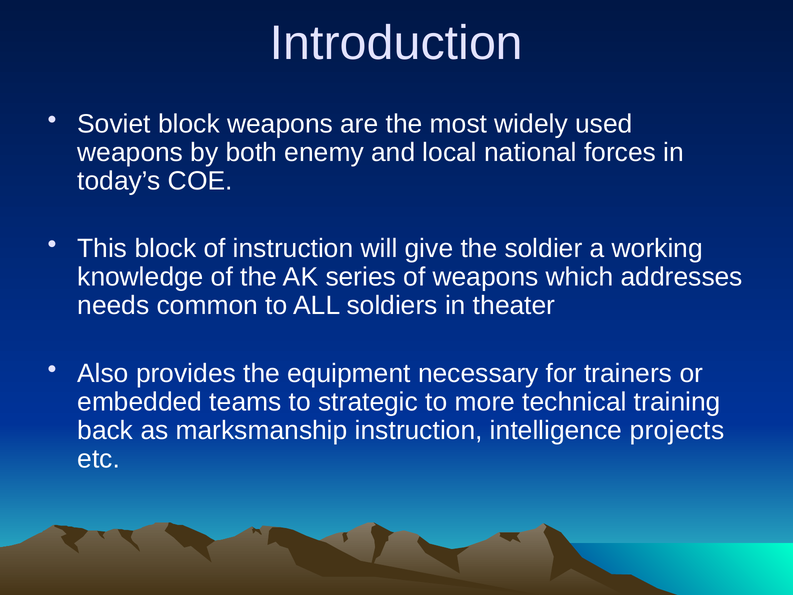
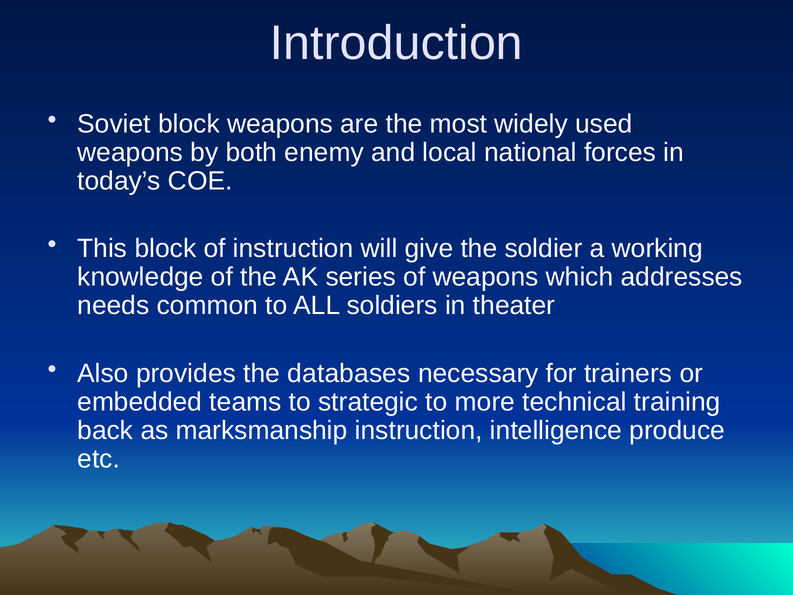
equipment: equipment -> databases (349, 373)
projects: projects -> produce (677, 430)
